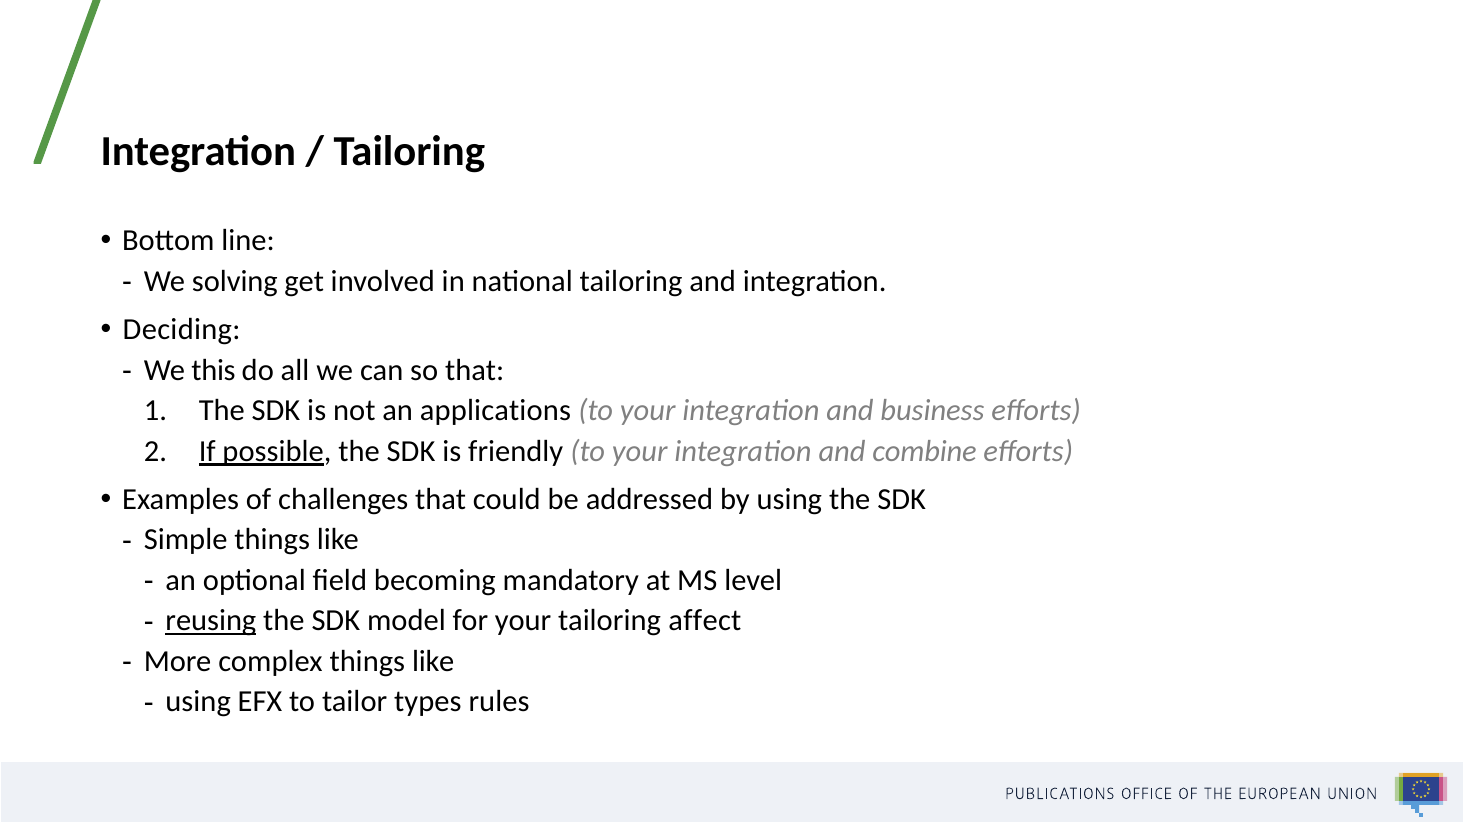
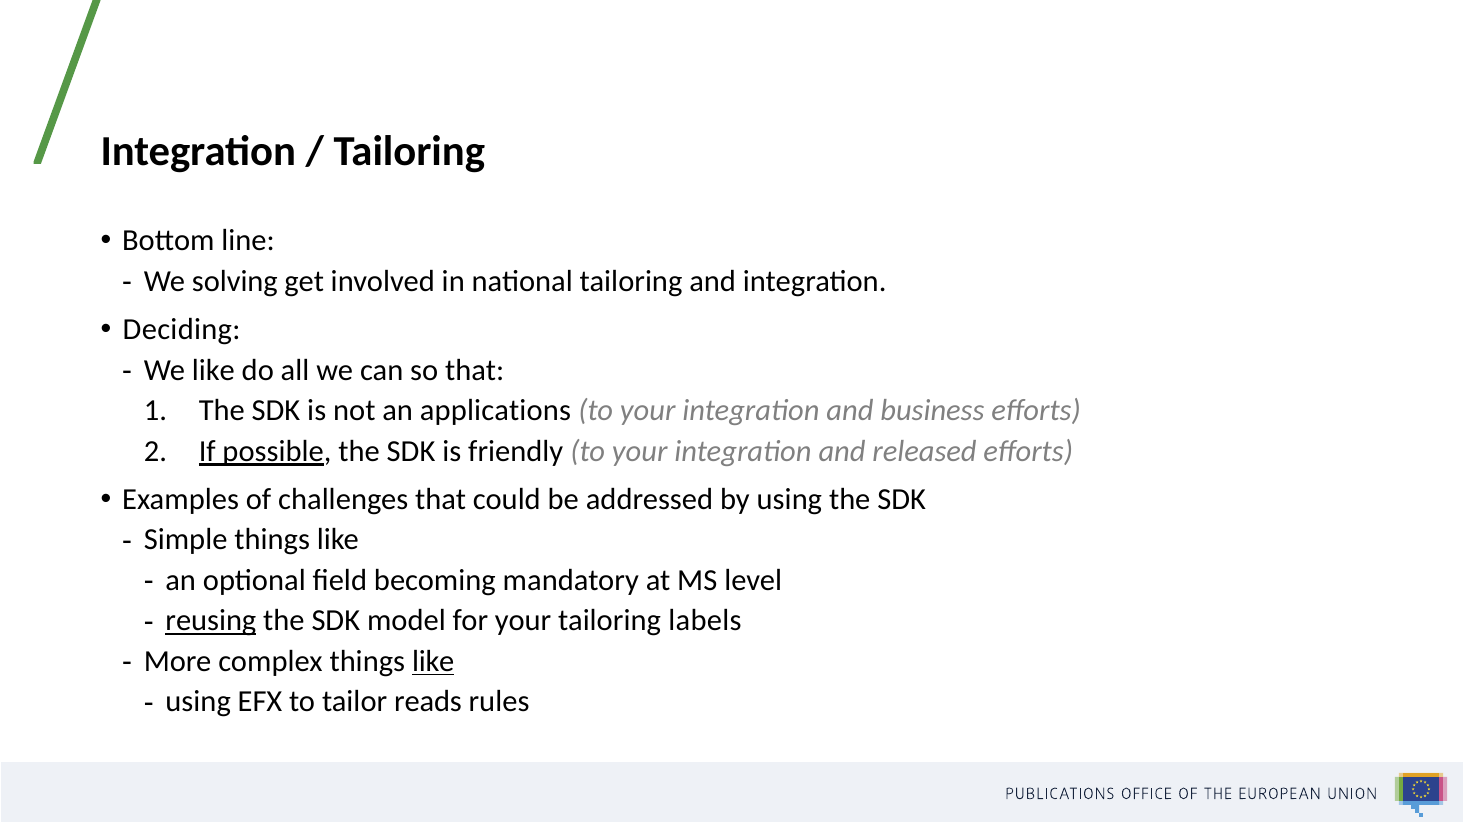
We this: this -> like (213, 370)
combine: combine -> released (925, 451)
affect: affect -> labels (705, 621)
like underline: none -> present (433, 662)
types: types -> reads (428, 702)
